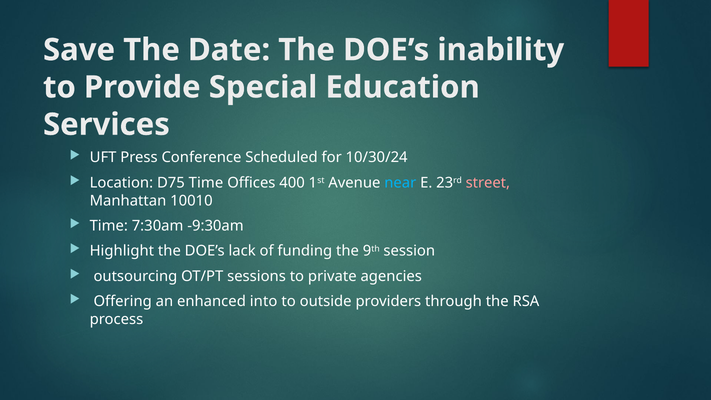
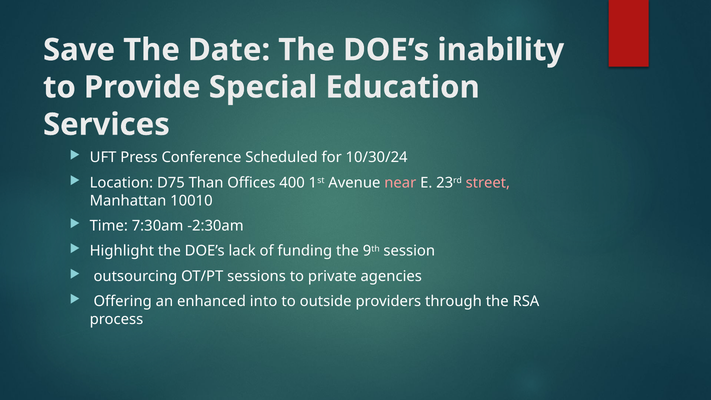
D75 Time: Time -> Than (206, 183)
near colour: light blue -> pink (400, 183)
-9:30am: -9:30am -> -2:30am (215, 226)
